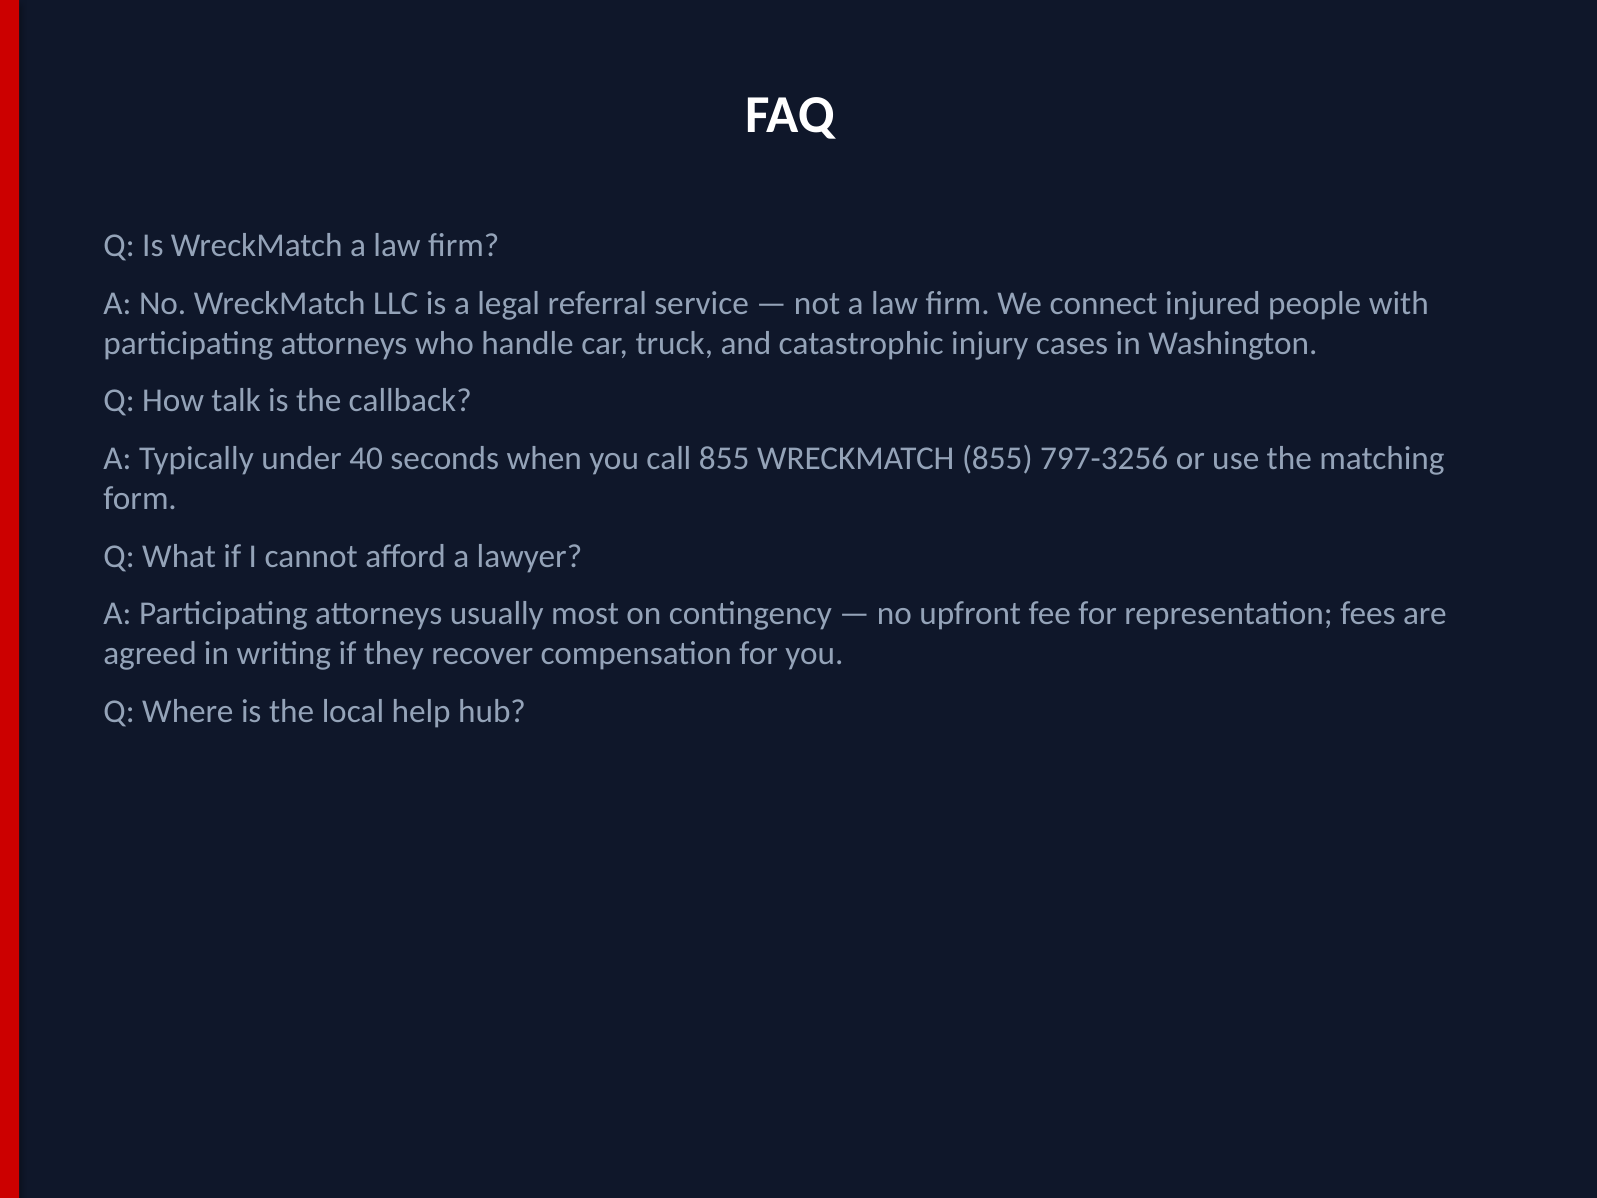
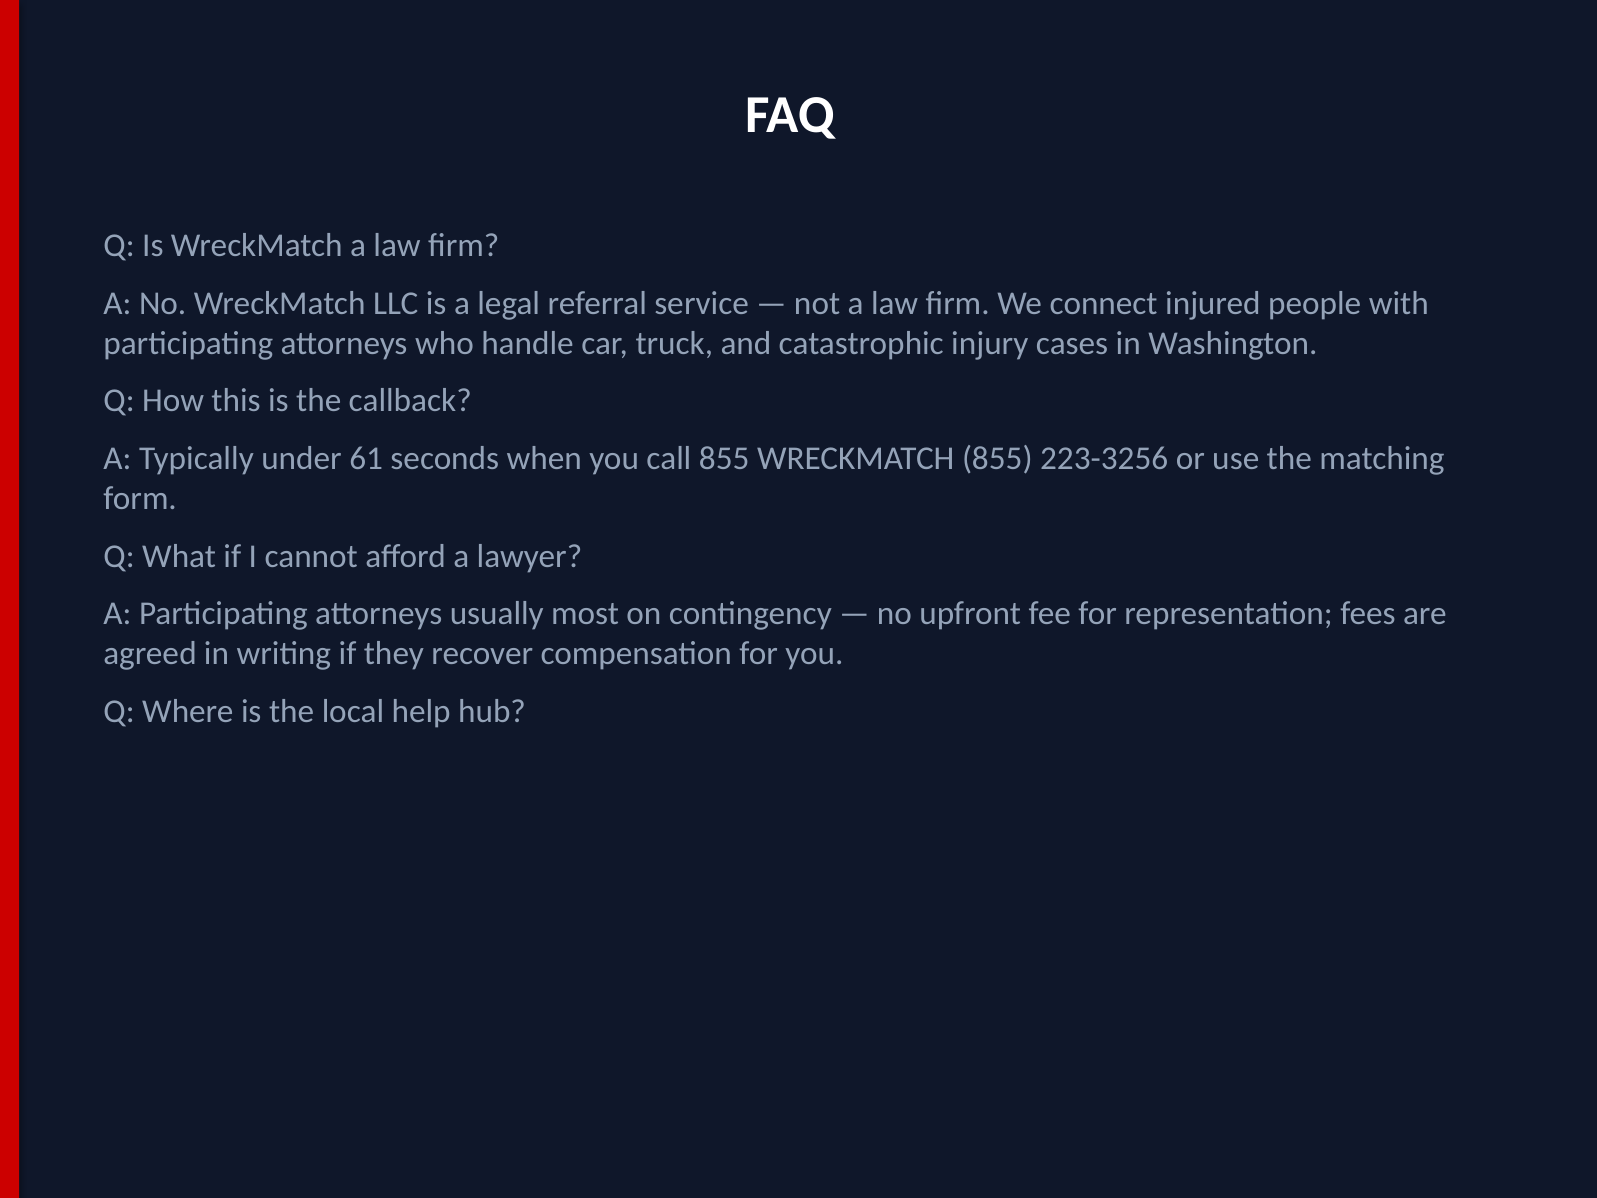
talk: talk -> this (236, 401)
40: 40 -> 61 (366, 459)
797-3256: 797-3256 -> 223-3256 (1104, 459)
